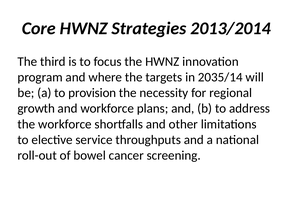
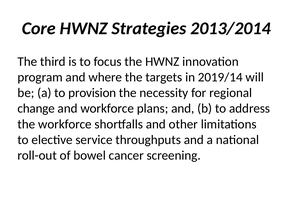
2035/14: 2035/14 -> 2019/14 (220, 77)
growth: growth -> change (36, 108)
